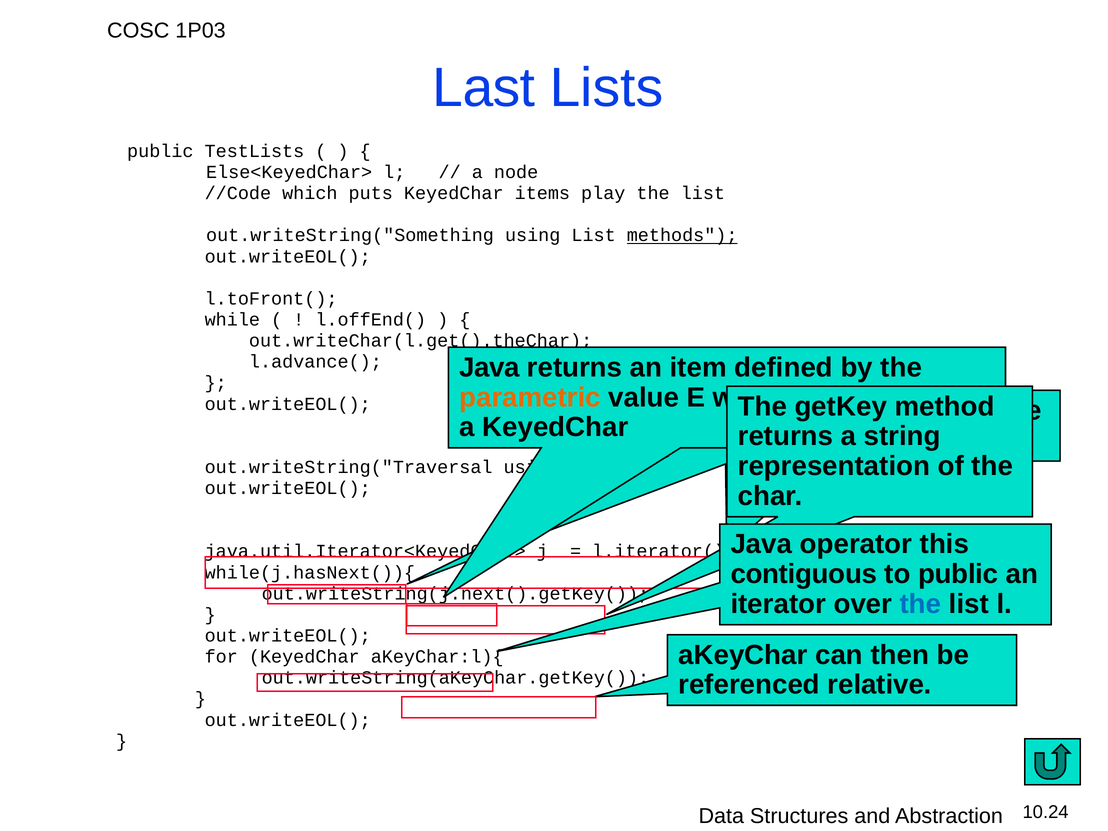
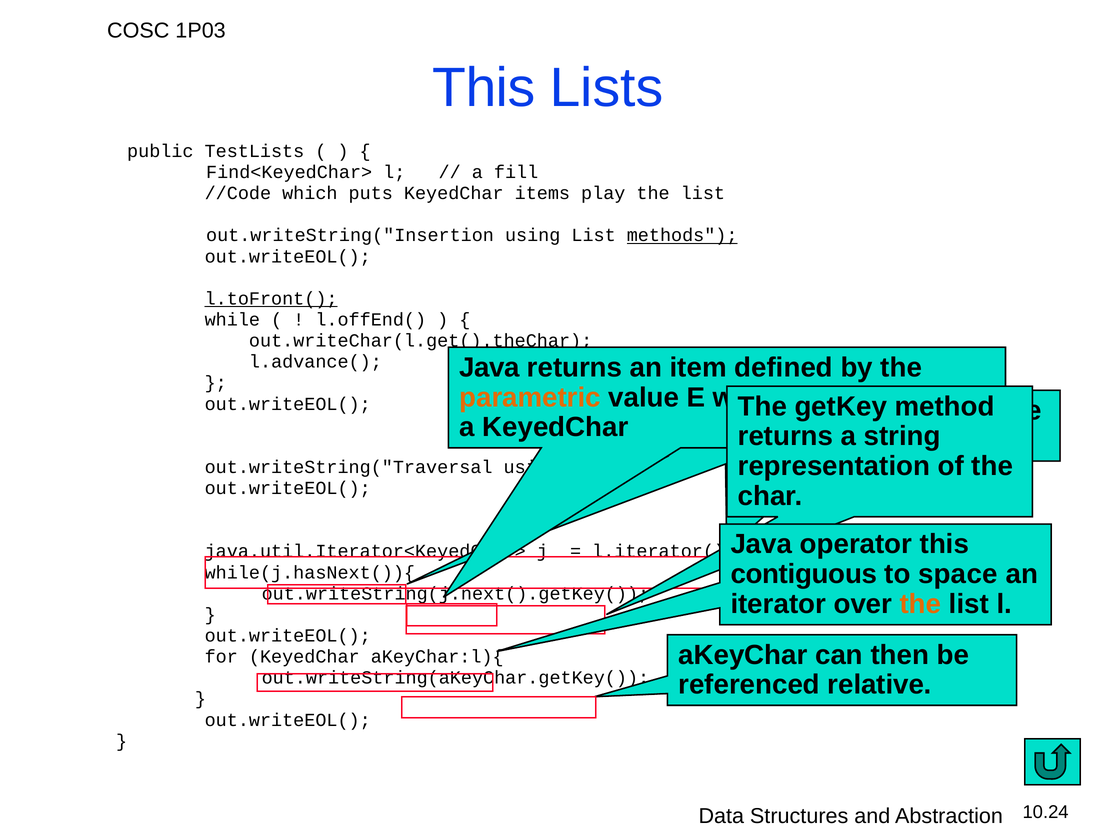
Last: Last -> This (484, 88)
Else<KeyedChar>: Else<KeyedChar> -> Find<KeyedChar> (289, 172)
node: node -> fill (516, 172)
out.writeString("Something: out.writeString("Something -> out.writeString("Insertion (350, 235)
l.toFront( underline: none -> present (271, 299)
to public: public -> space (958, 574)
the colour: blue -> orange (920, 604)
